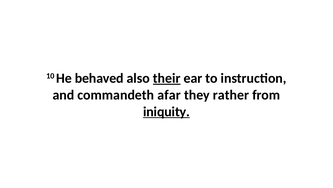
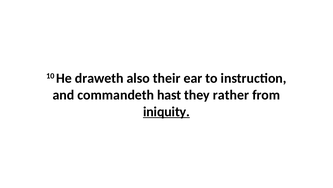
behaved: behaved -> draweth (99, 78)
their underline: present -> none (167, 78)
afar: afar -> hast (169, 95)
